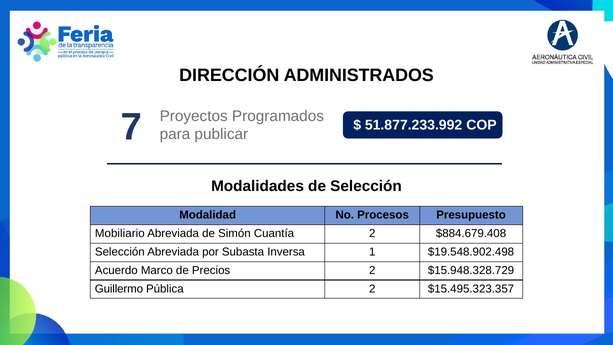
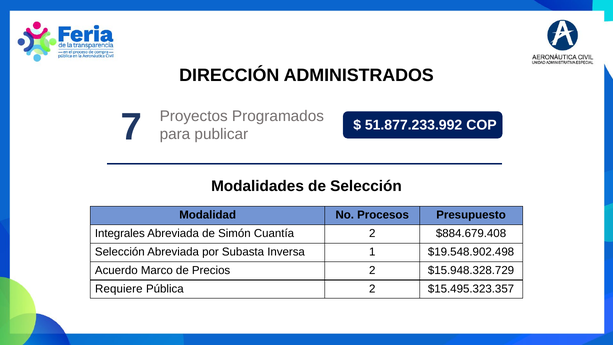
Mobiliario: Mobiliario -> Integrales (120, 234)
Guillermo: Guillermo -> Requiere (119, 289)
